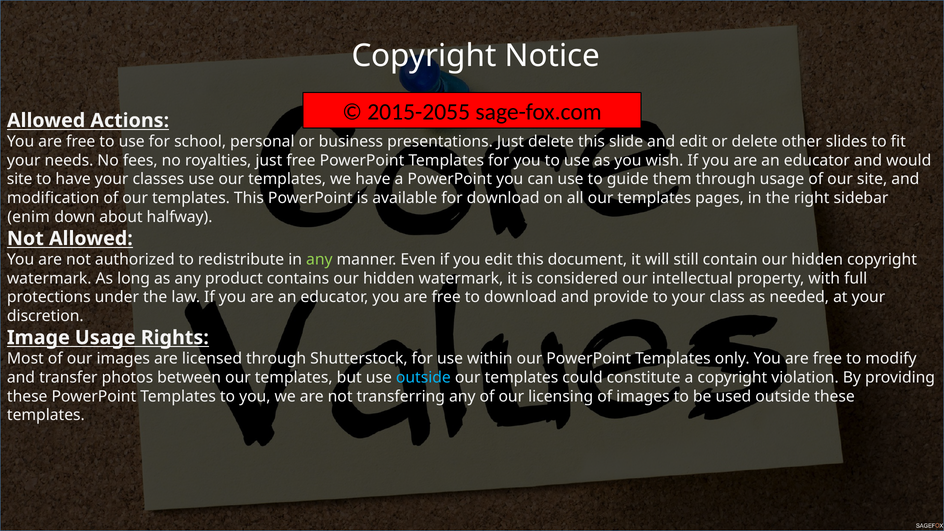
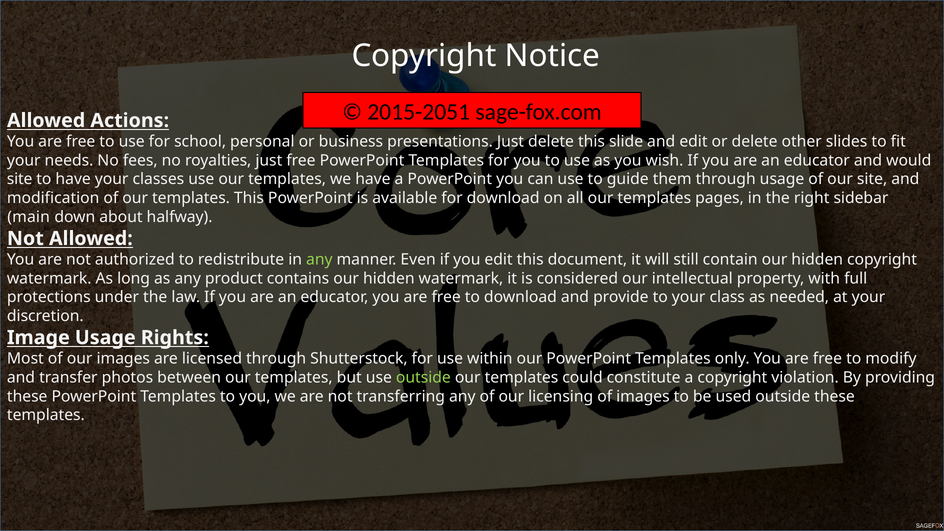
2015-2055: 2015-2055 -> 2015-2051 (419, 112)
enim: enim -> main (29, 217)
outside colour: light blue -> light green (423, 377)
